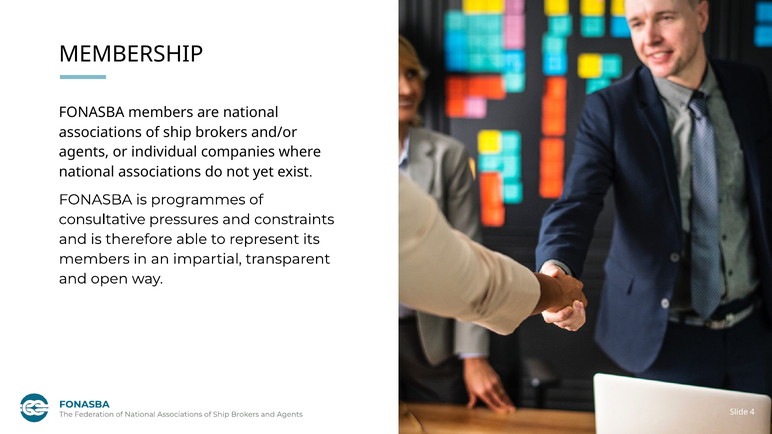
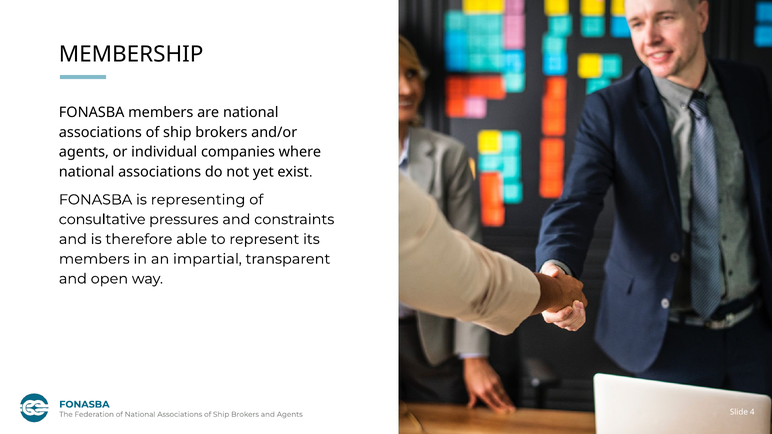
programmes: programmes -> representing (198, 200)
